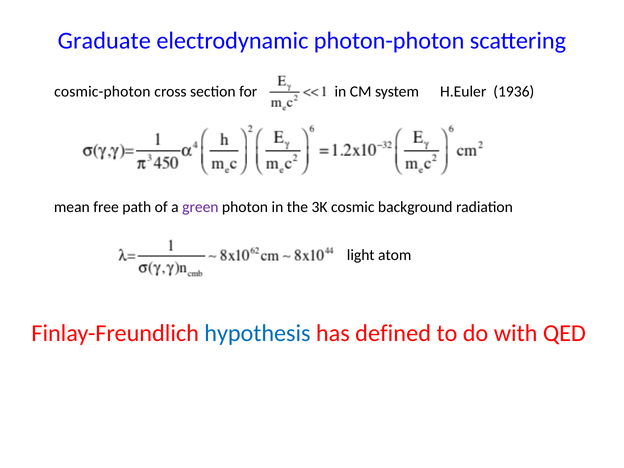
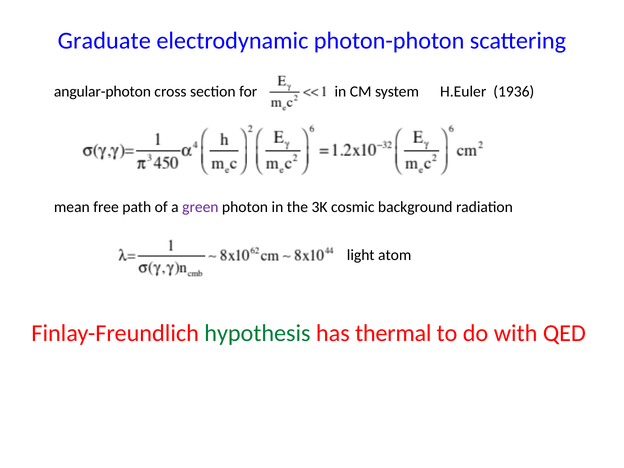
cosmic-photon: cosmic-photon -> angular-photon (102, 91)
hypothesis colour: blue -> green (257, 333)
defined: defined -> thermal (393, 333)
